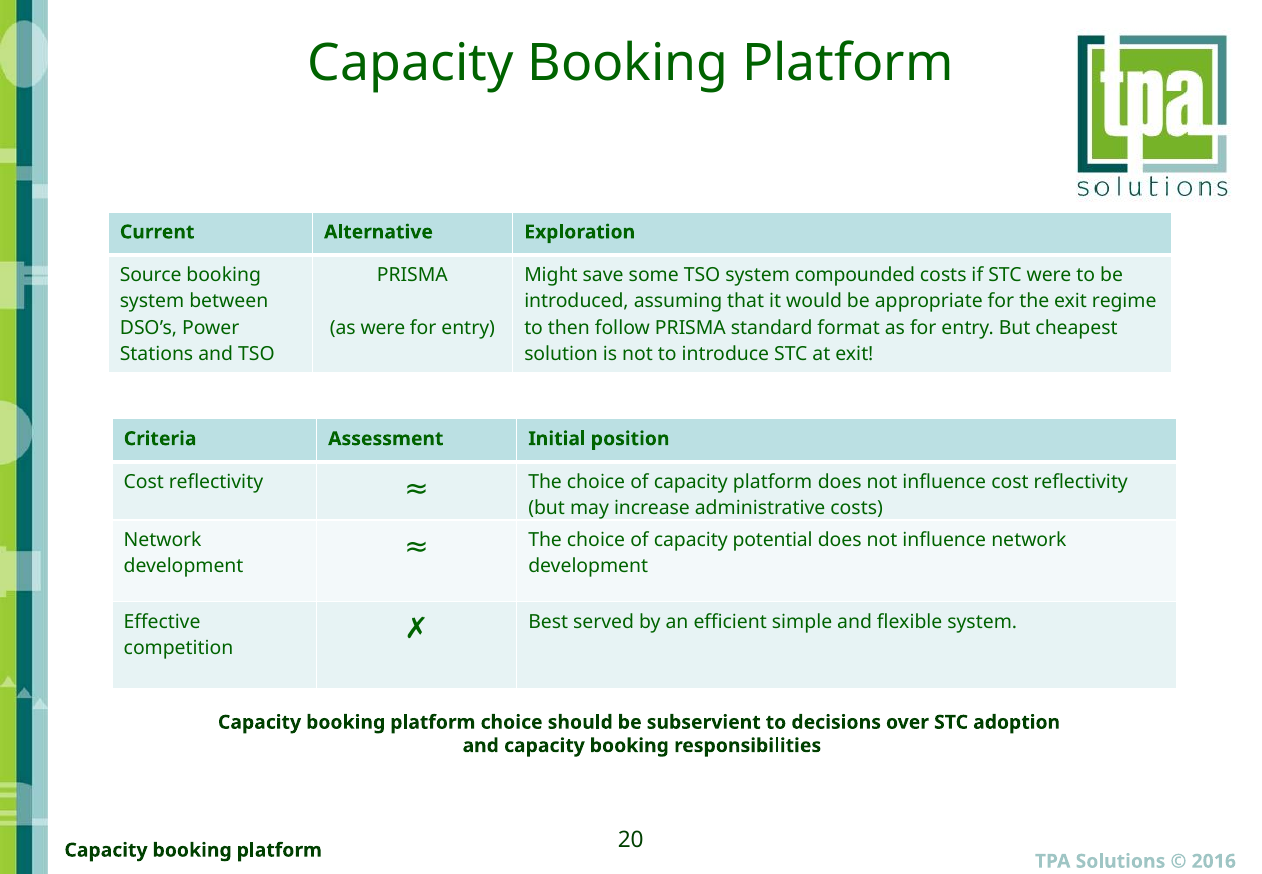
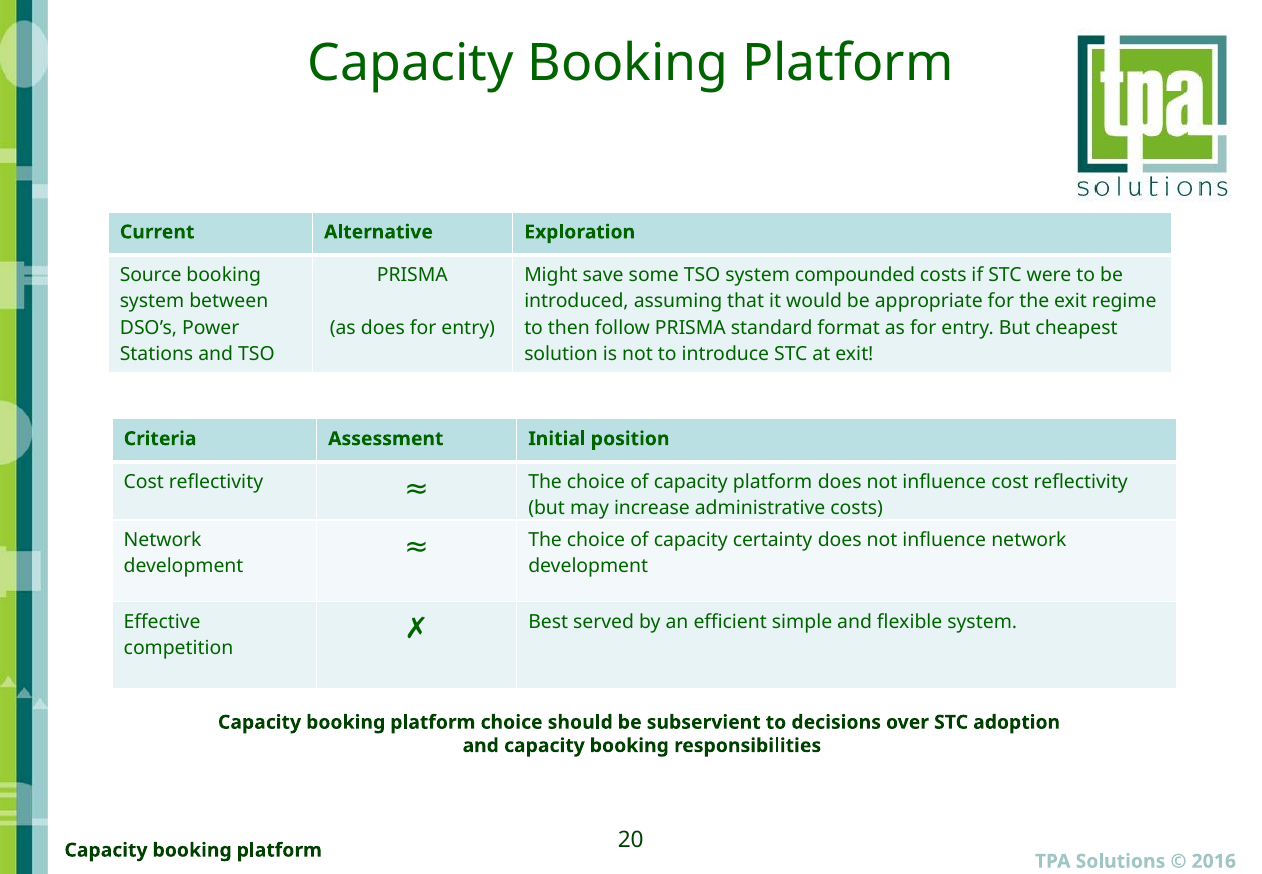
as were: were -> does (383, 328)
potential: potential -> certainty (773, 540)
